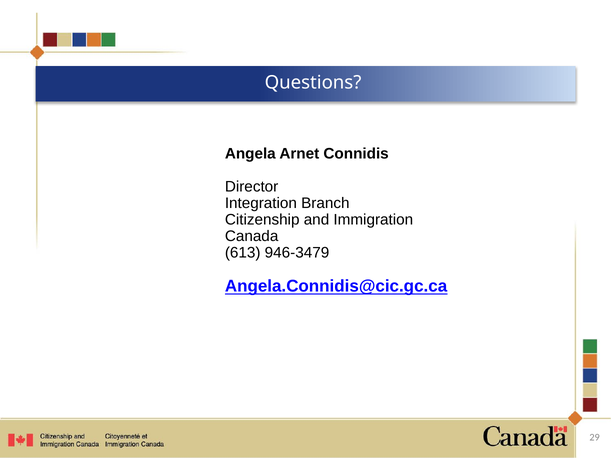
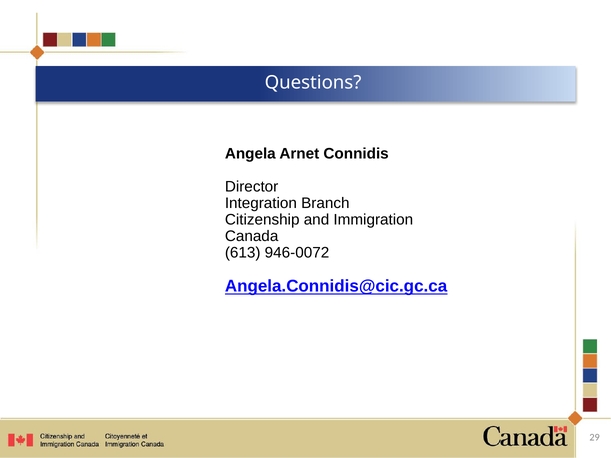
946-3479: 946-3479 -> 946-0072 (297, 253)
